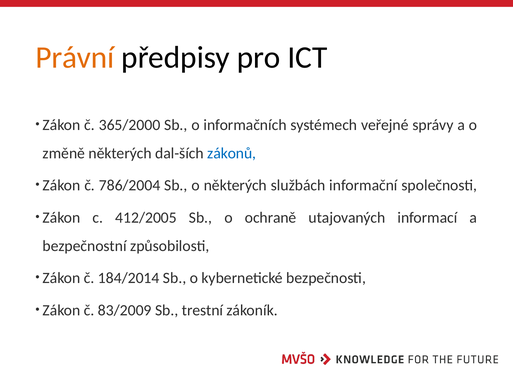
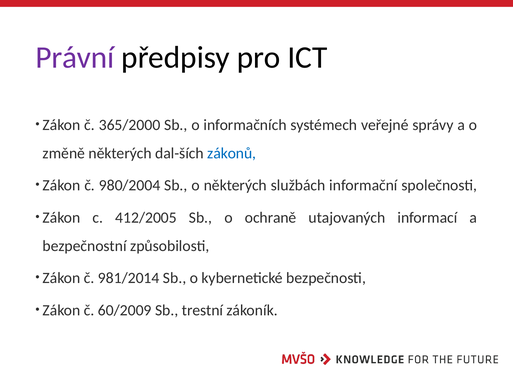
Právní colour: orange -> purple (75, 57)
786/2004: 786/2004 -> 980/2004 (130, 185)
184/2014: 184/2014 -> 981/2014 (129, 278)
83/2009: 83/2009 -> 60/2009 (125, 310)
